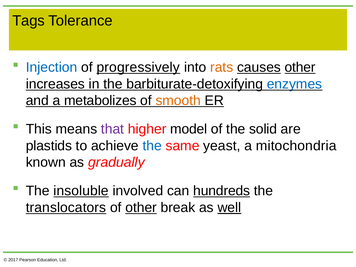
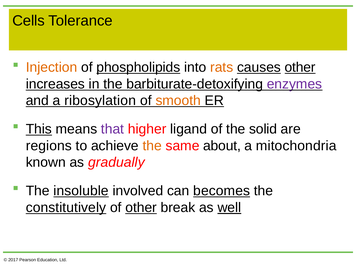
Tags: Tags -> Cells (29, 21)
Injection colour: blue -> orange (52, 67)
progressively: progressively -> phospholipids (138, 67)
enzymes colour: blue -> purple (294, 84)
metabolizes: metabolizes -> ribosylation (100, 101)
This underline: none -> present (39, 129)
model: model -> ligand (189, 129)
plastids: plastids -> regions (49, 146)
the colour: blue -> orange (152, 146)
yeast: yeast -> about (222, 146)
hundreds: hundreds -> becomes (222, 191)
translocators: translocators -> constitutively (66, 208)
